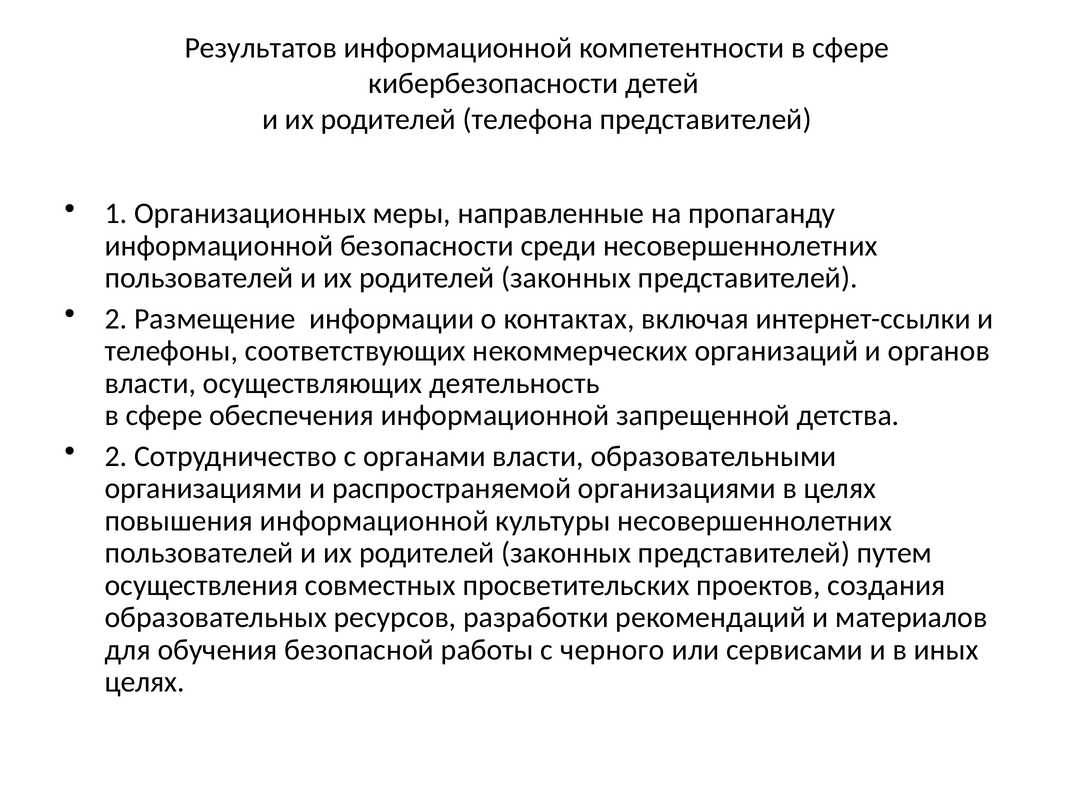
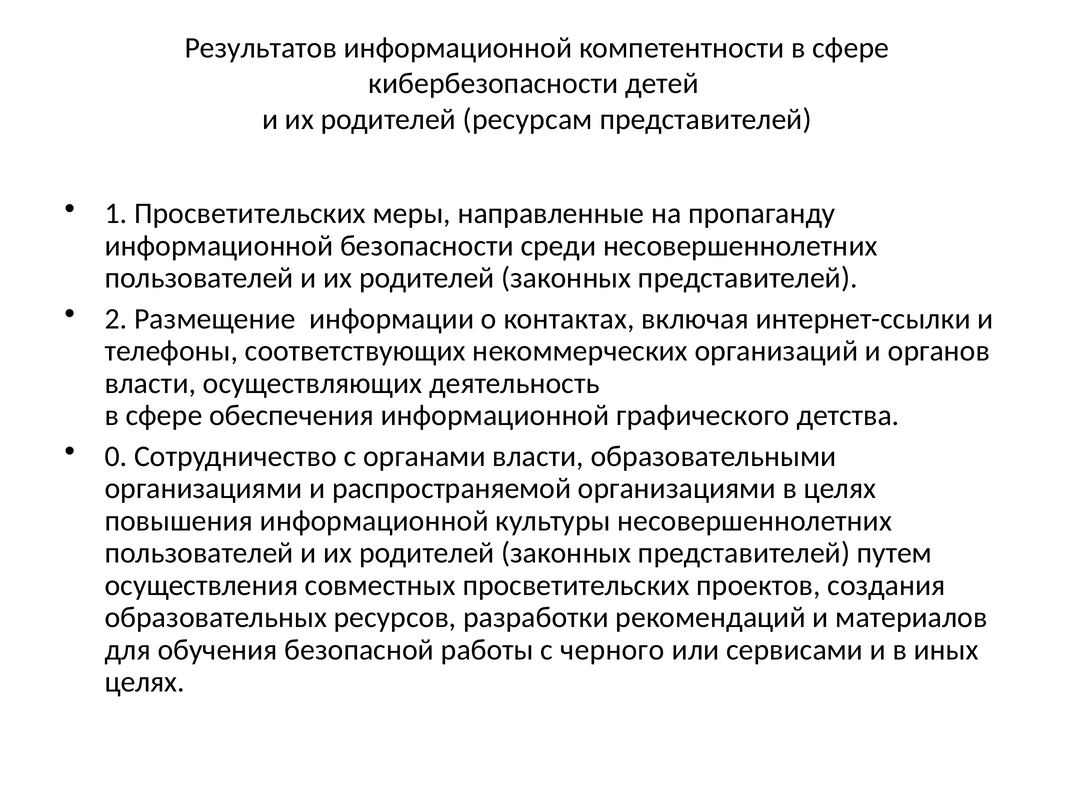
телефона: телефона -> ресурсам (528, 119)
1 Организационных: Организационных -> Просветительских (250, 213)
запрещенной: запрещенной -> графического (703, 415)
2: 2 -> 0 (116, 456)
